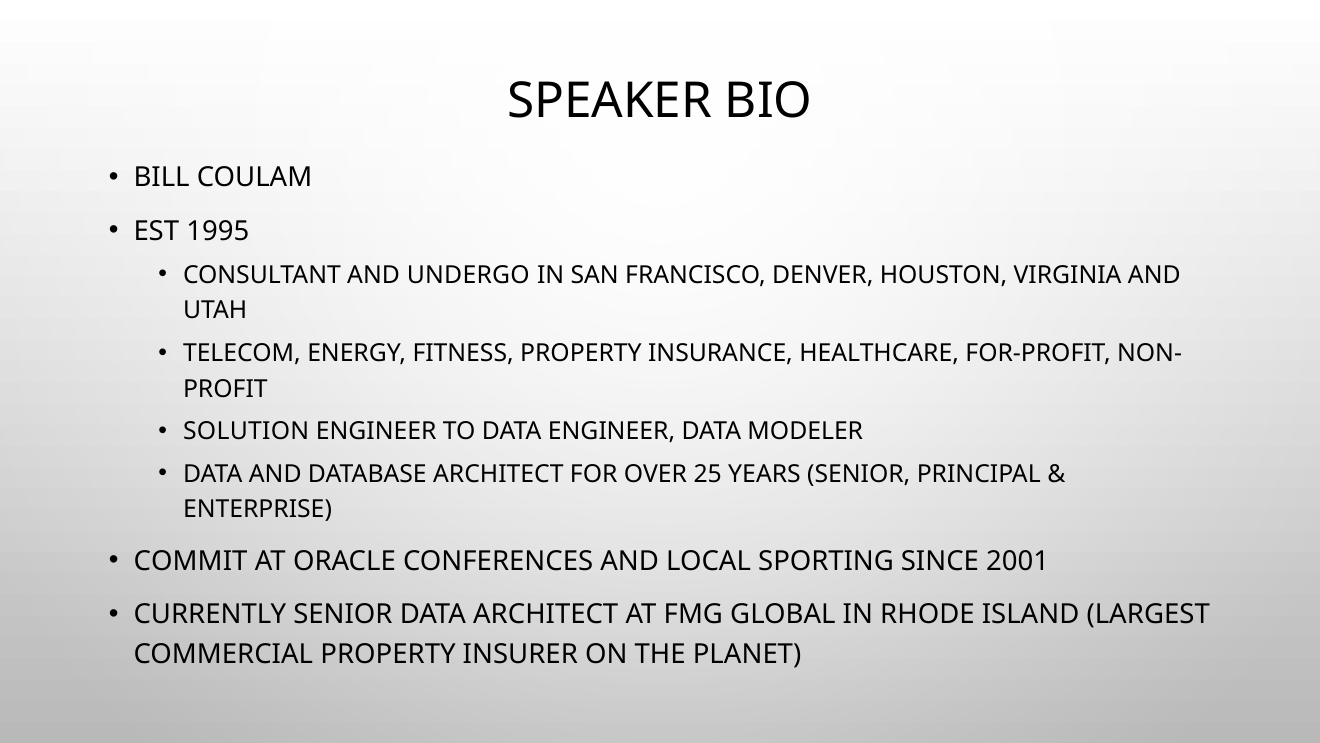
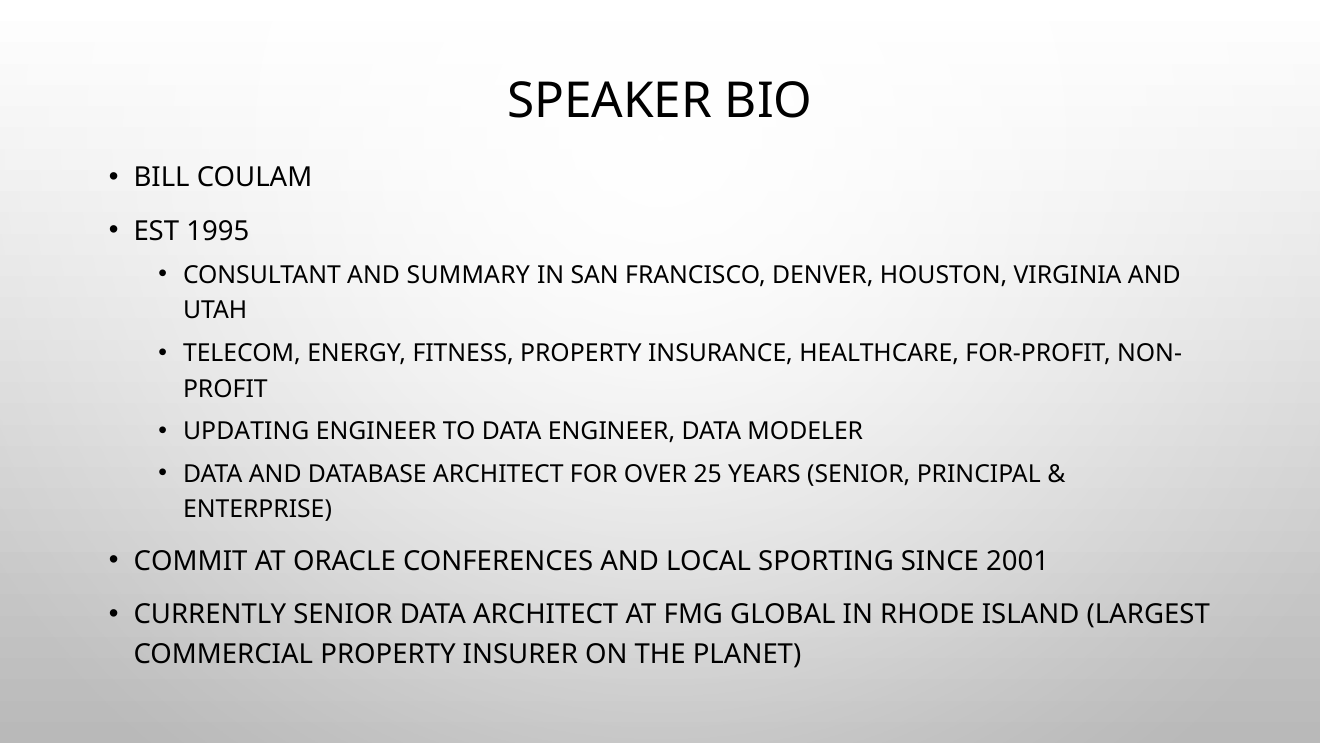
UNDERGO: UNDERGO -> SUMMARY (468, 275)
SOLUTION: SOLUTION -> UPDATING (246, 431)
